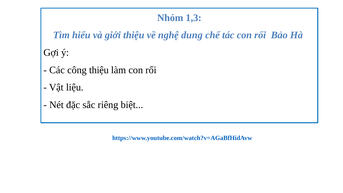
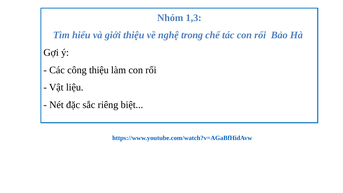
dung: dung -> trong (192, 35)
